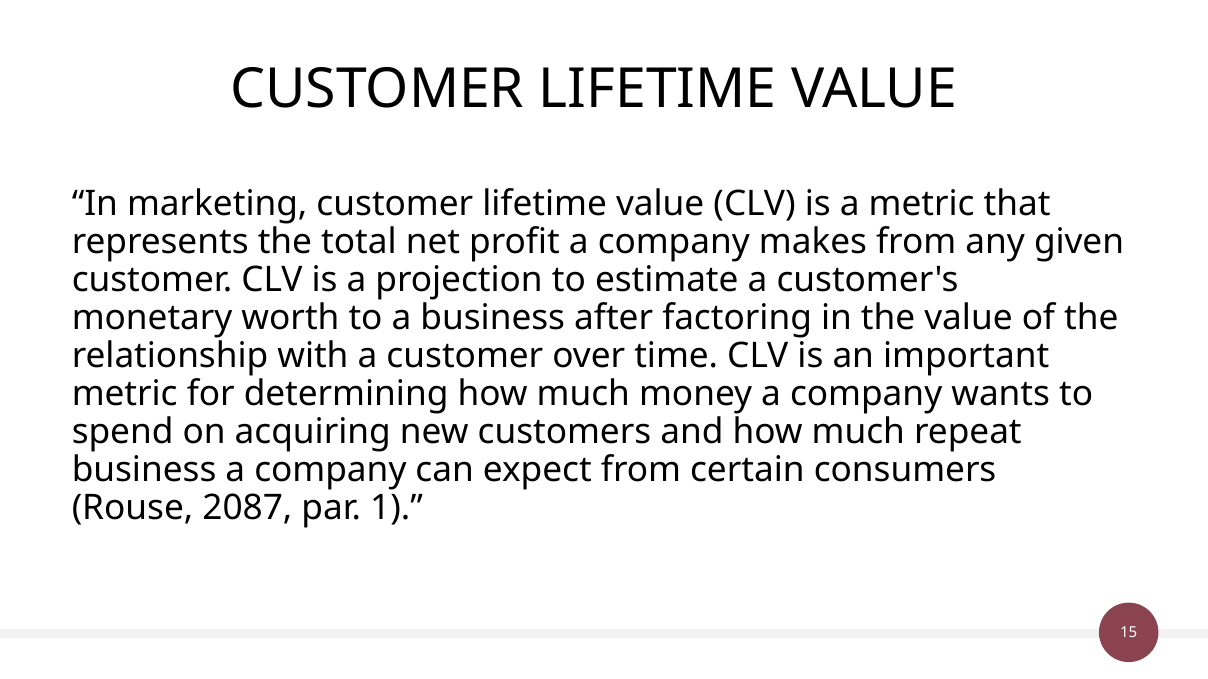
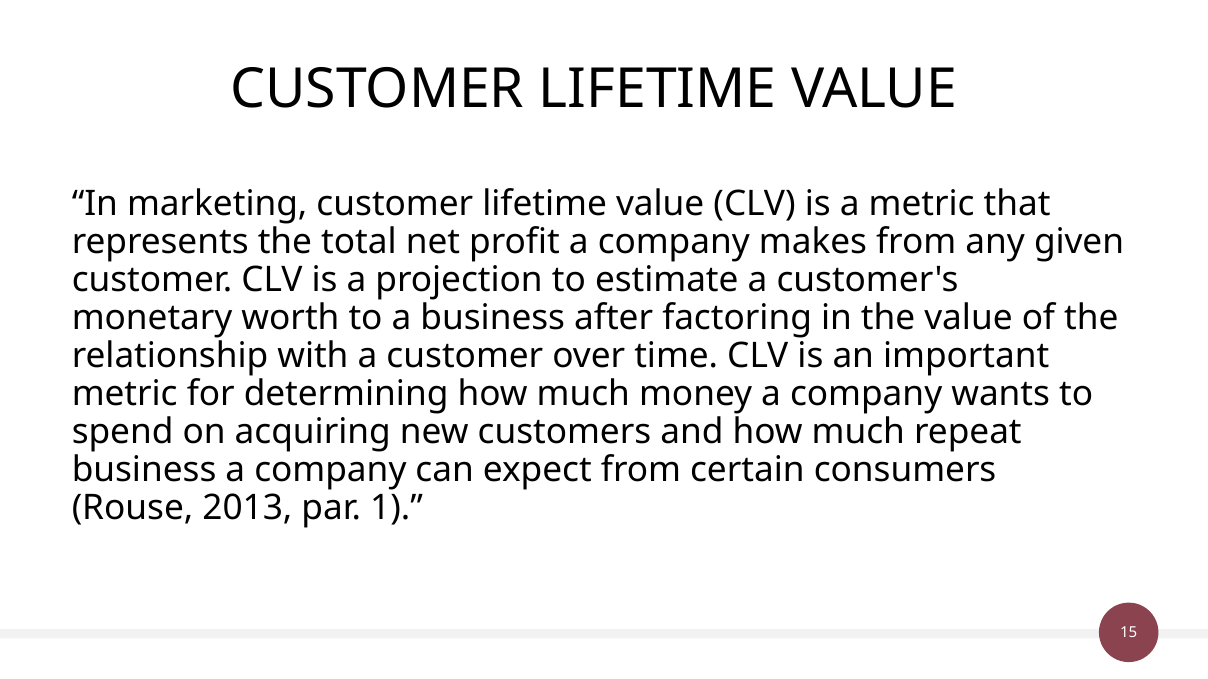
2087: 2087 -> 2013 (247, 509)
